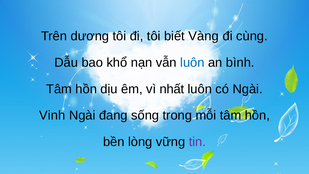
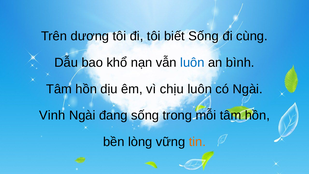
biết Vàng: Vàng -> Sống (204, 36)
nhất: nhất -> chịu (172, 89)
tin colour: purple -> orange (197, 142)
